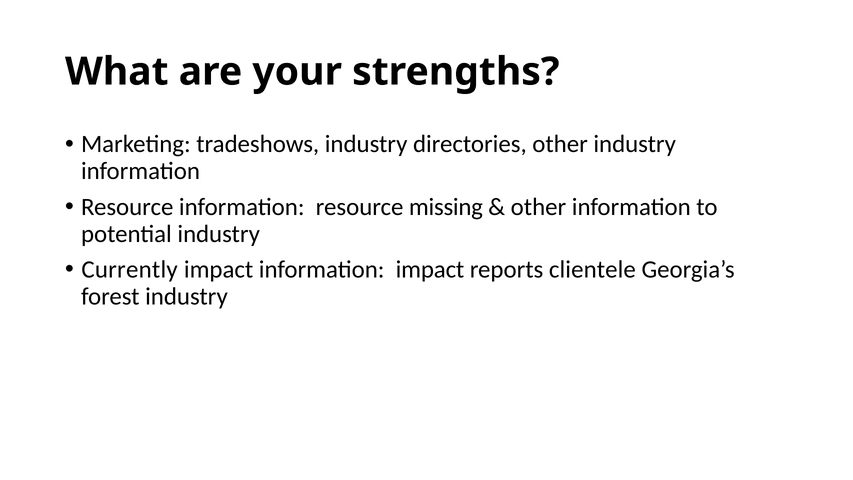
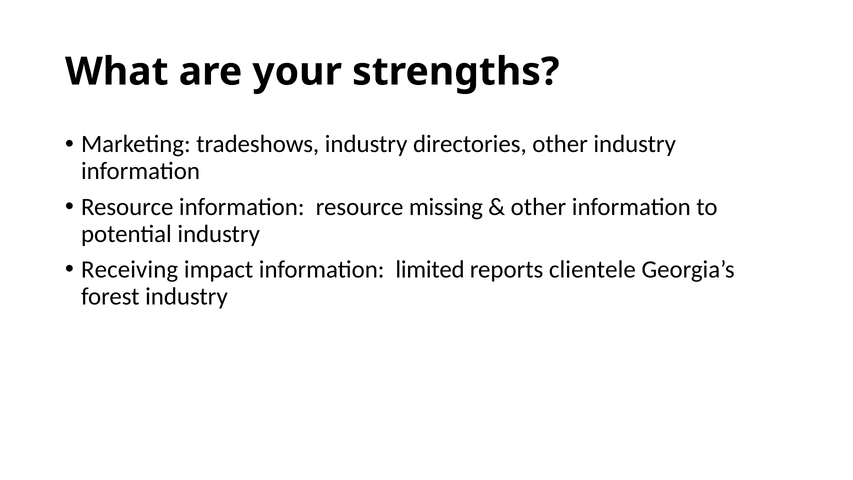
Currently: Currently -> Receiving (130, 269)
information impact: impact -> limited (430, 269)
